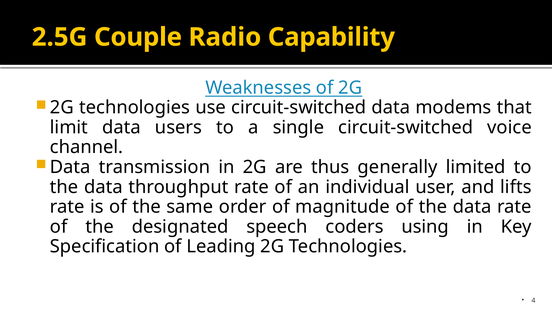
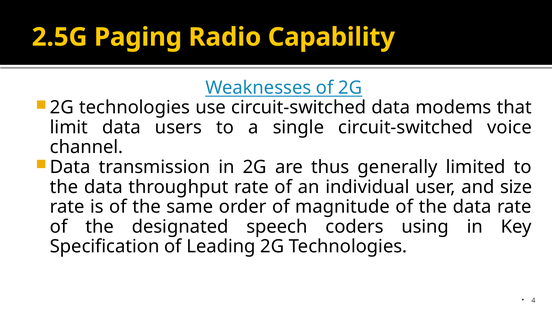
Couple: Couple -> Paging (138, 37)
lifts: lifts -> size (516, 187)
